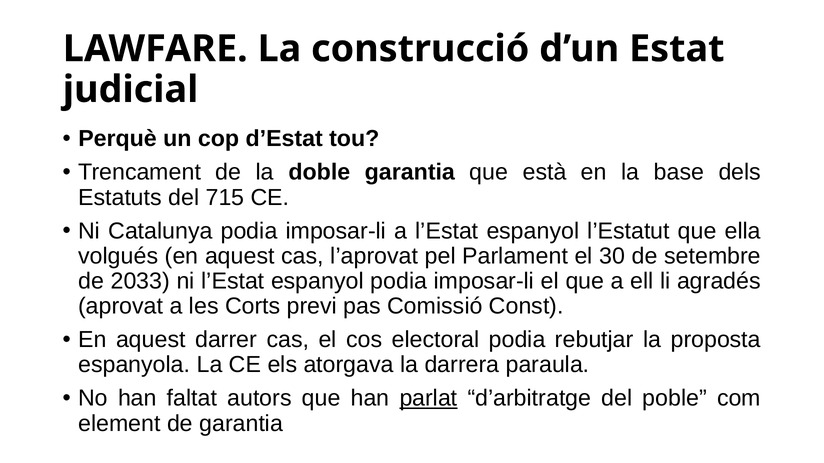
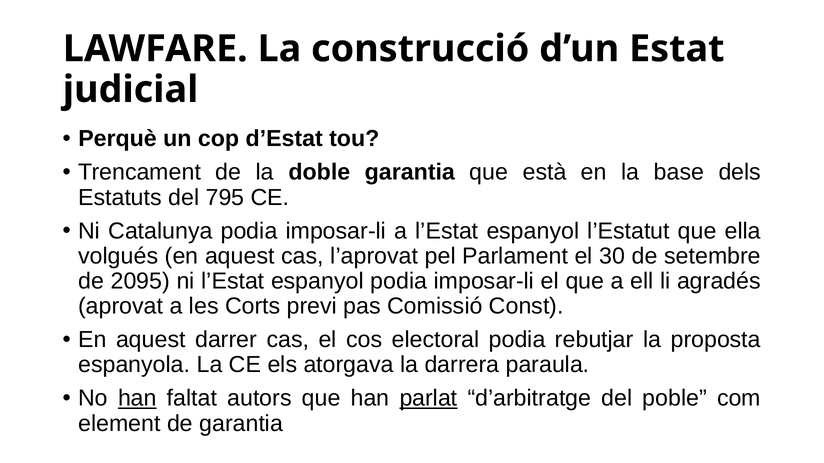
715: 715 -> 795 (225, 198)
2033: 2033 -> 2095 (140, 281)
han underline: none -> present (137, 399)
